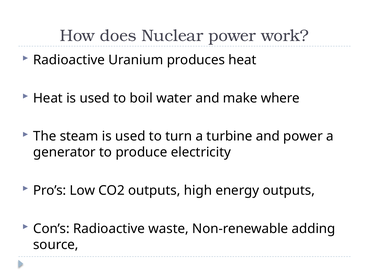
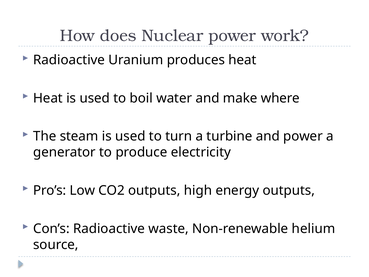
adding: adding -> helium (314, 228)
